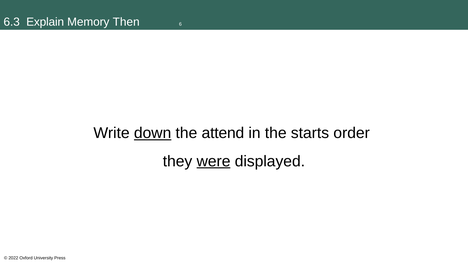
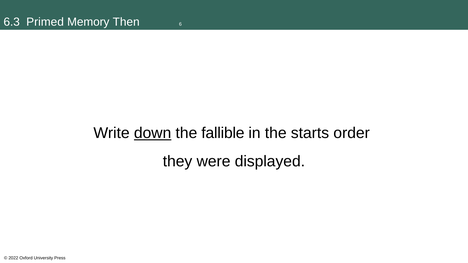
Explain: Explain -> Primed (45, 22)
attend: attend -> fallible (223, 133)
were underline: present -> none (214, 161)
